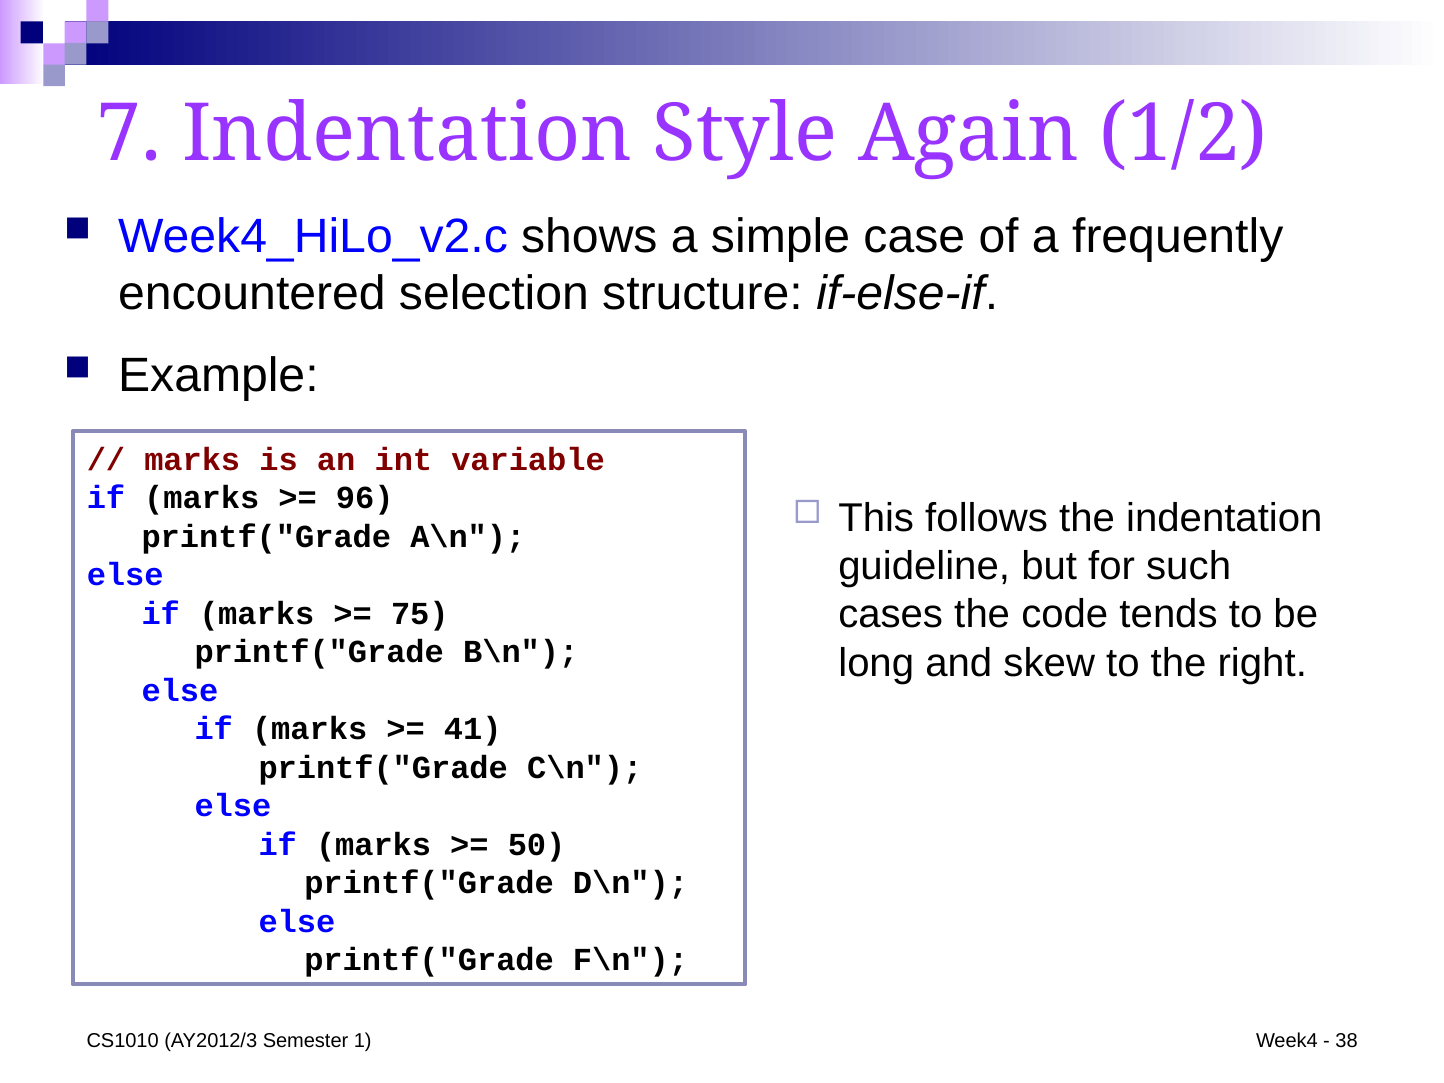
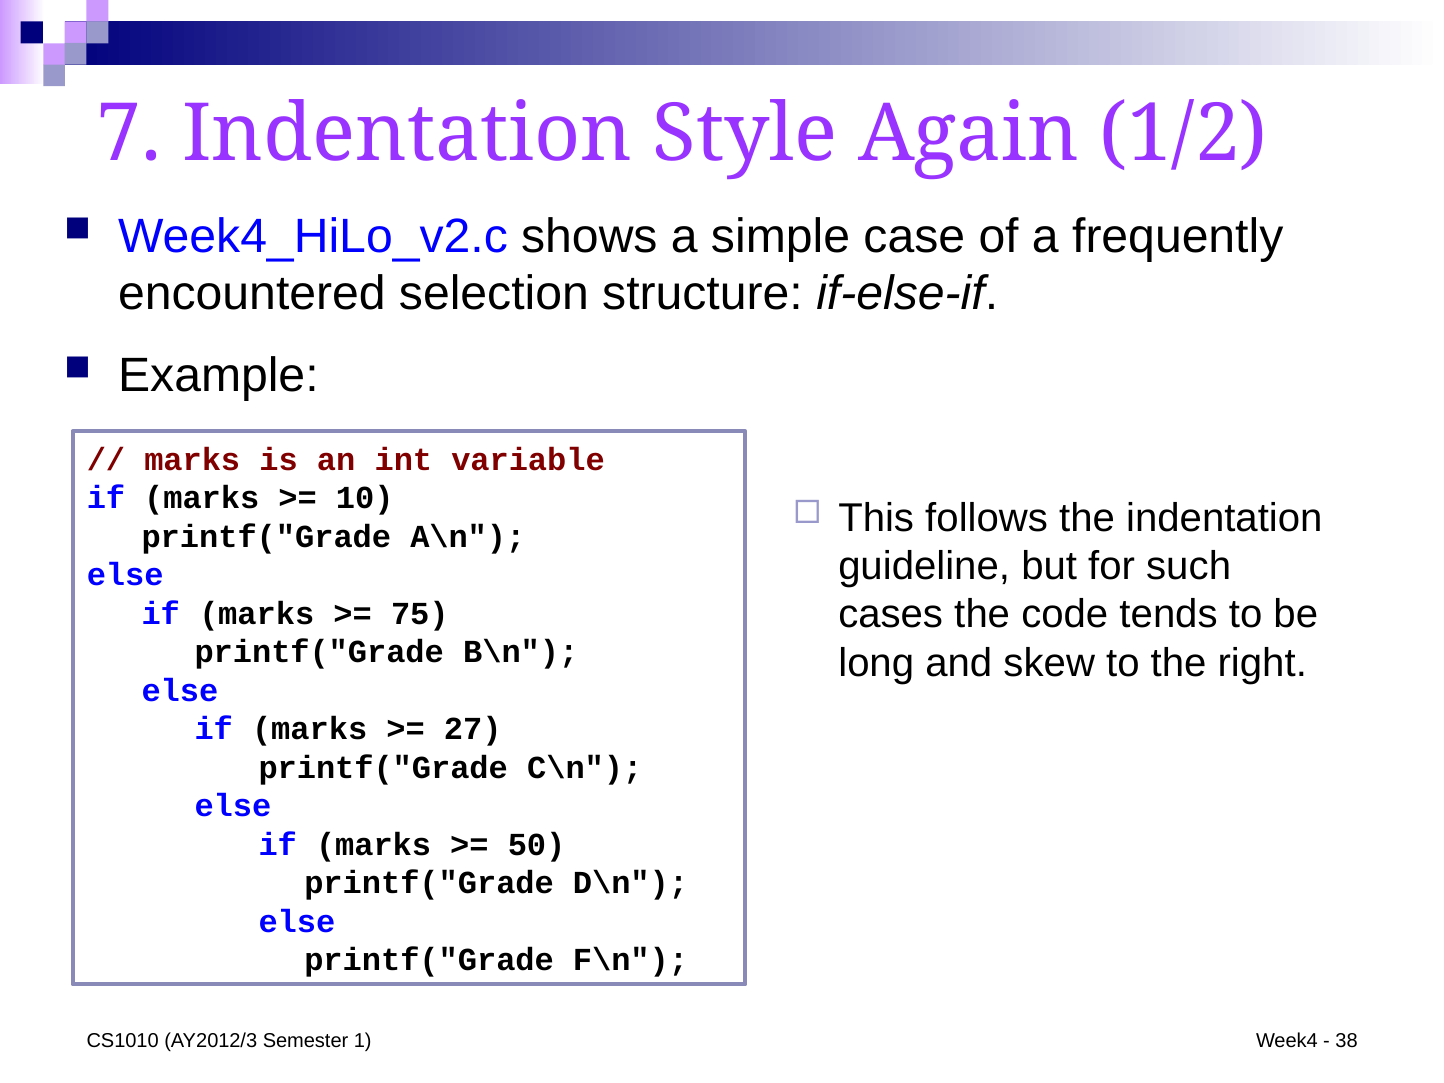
96: 96 -> 10 (365, 498)
41: 41 -> 27 (473, 729)
